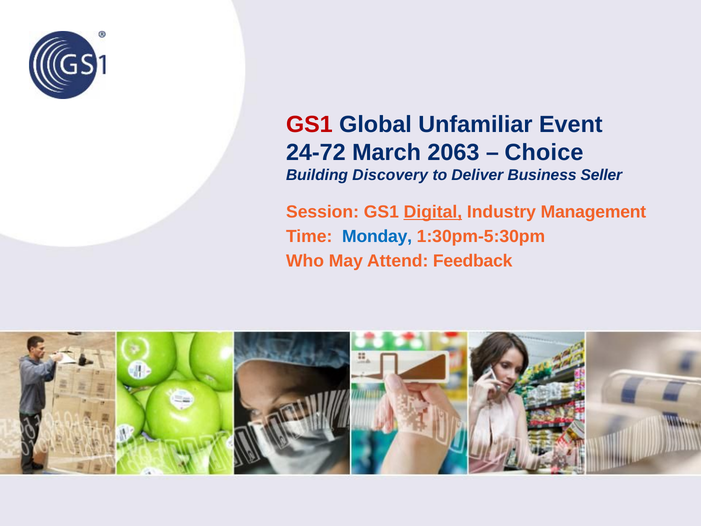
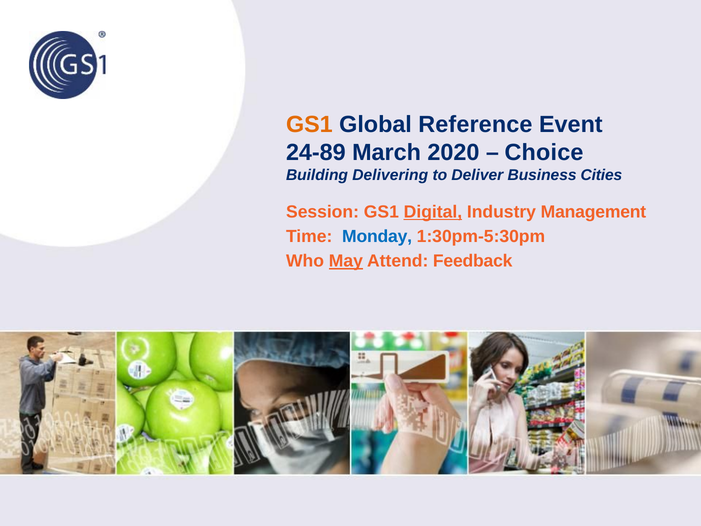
GS1 colour: red -> orange (309, 124)
Unfamiliar: Unfamiliar -> Reference (475, 124)
24-72: 24-72 -> 24-89 (316, 152)
2063: 2063 -> 2020 (453, 152)
Discovery: Discovery -> Delivering (390, 175)
Seller: Seller -> Cities (601, 175)
May underline: none -> present (346, 261)
